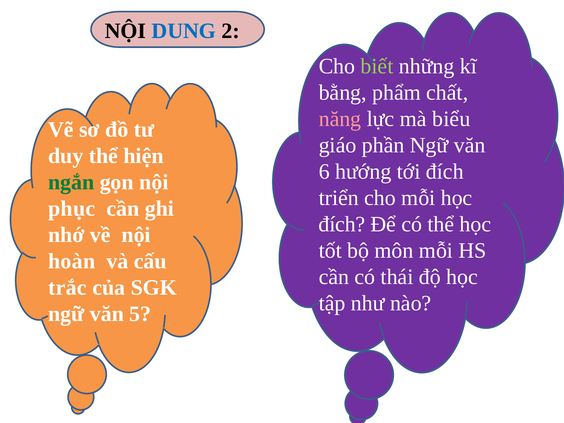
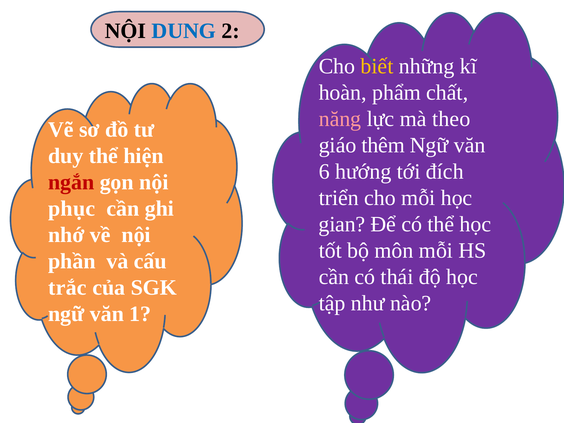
biết colour: light green -> yellow (377, 66)
bằng: bằng -> hoàn (343, 93)
biểu: biểu -> theo (451, 119)
phần: phần -> thêm (383, 145)
ngắn colour: green -> red (71, 182)
đích: đích -> gian (342, 224)
hoàn: hoàn -> phần (72, 261)
5: 5 -> 1 (140, 314)
